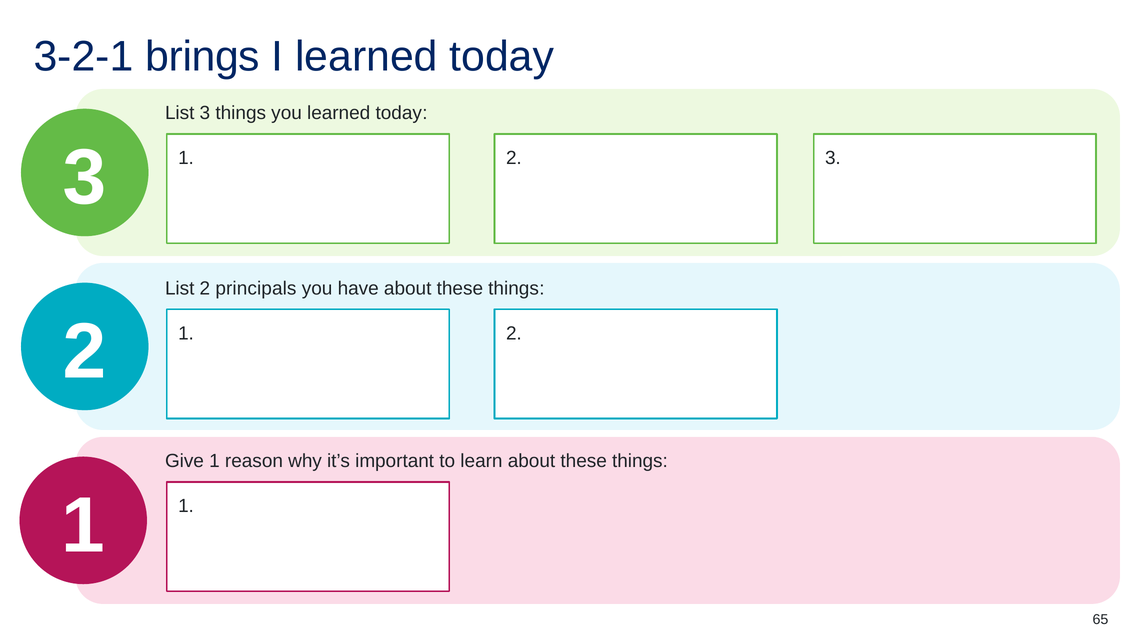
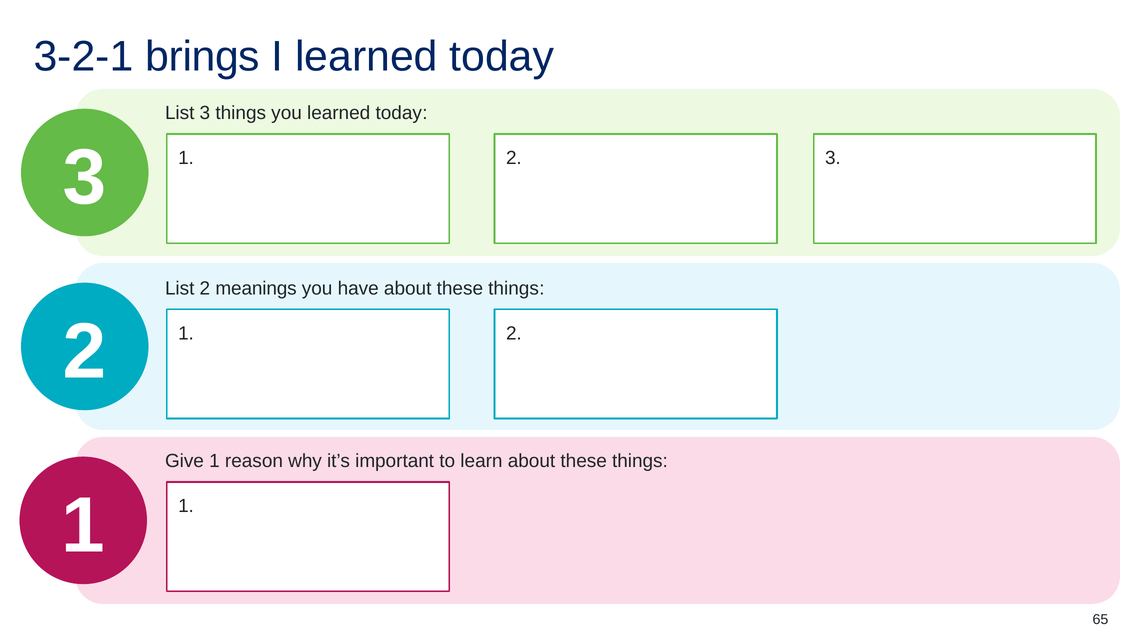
principals: principals -> meanings (256, 288)
